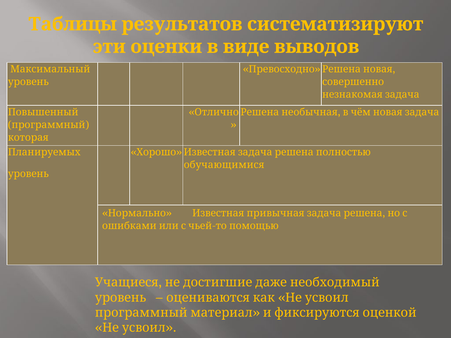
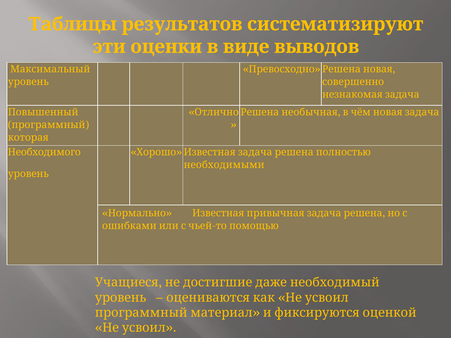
Планируемых: Планируемых -> Необходимого (44, 152)
обучающимися: обучающимися -> необходимыми (224, 165)
